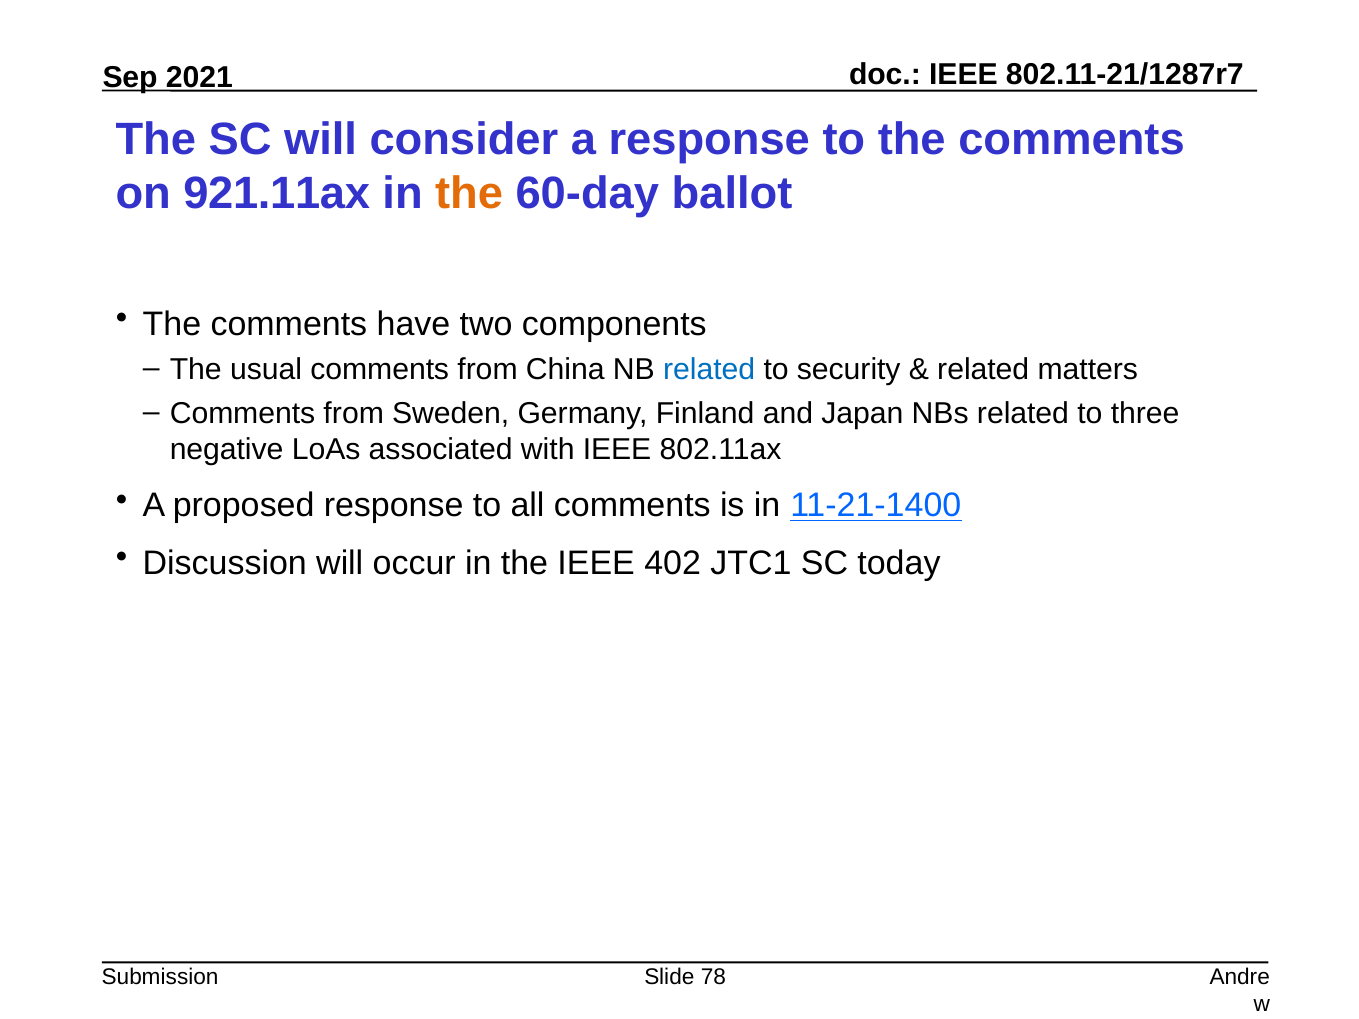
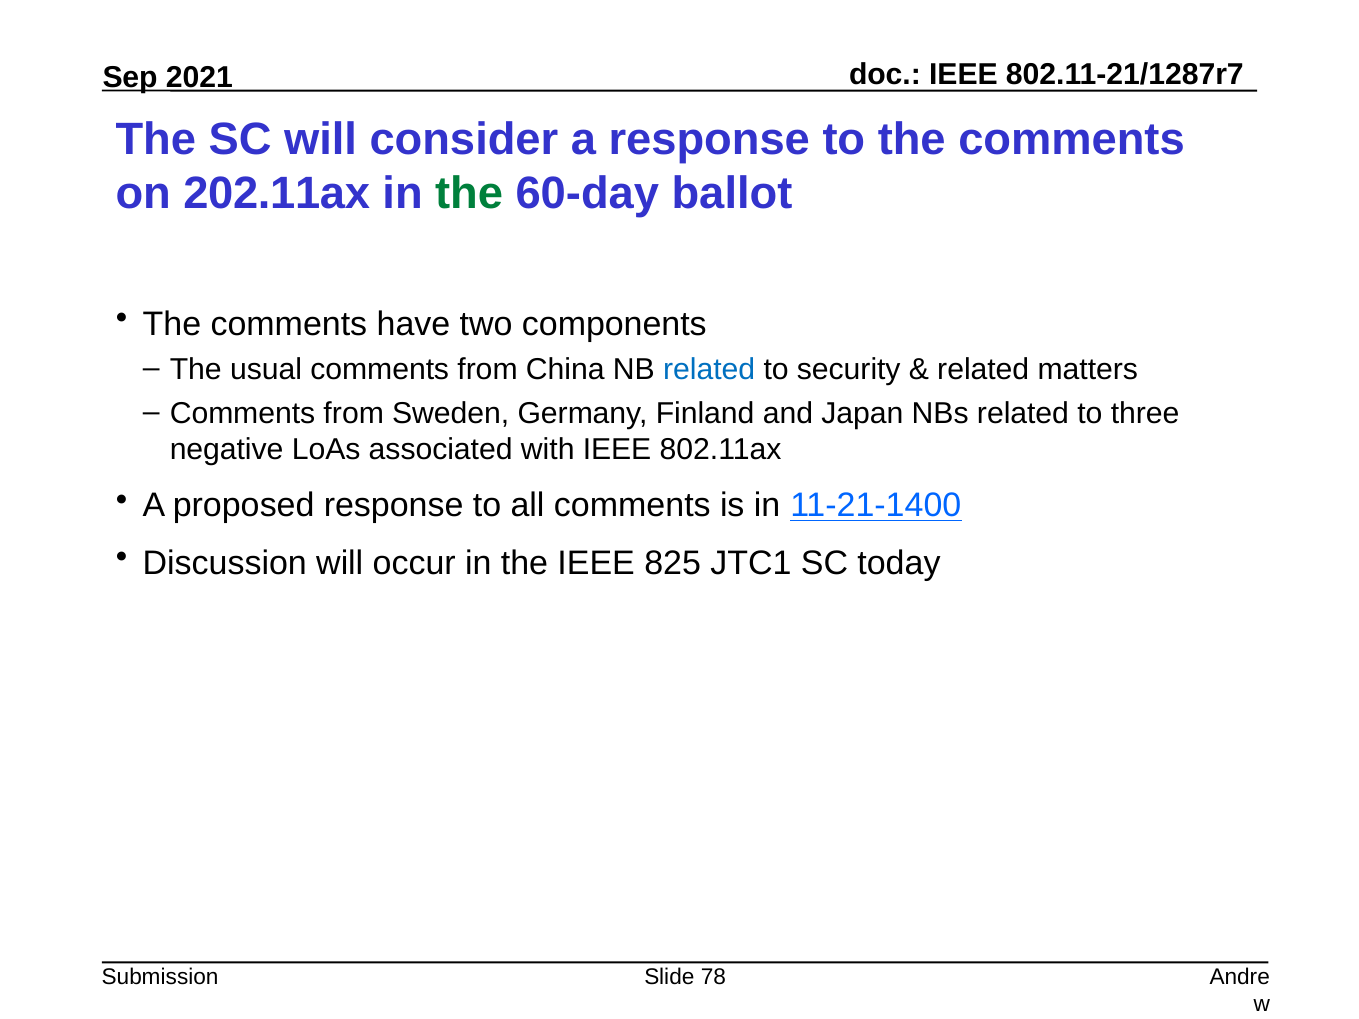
921.11ax: 921.11ax -> 202.11ax (277, 193)
the colour: orange -> green (469, 193)
402: 402 -> 825 (673, 563)
